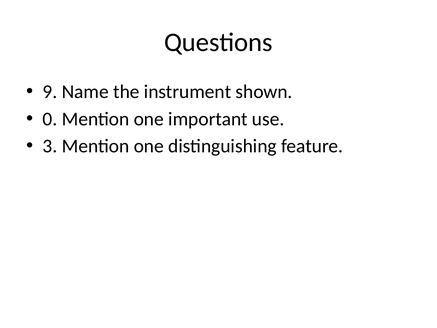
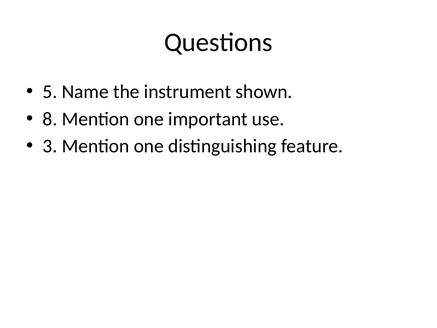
9: 9 -> 5 (50, 92)
0: 0 -> 8 (50, 119)
